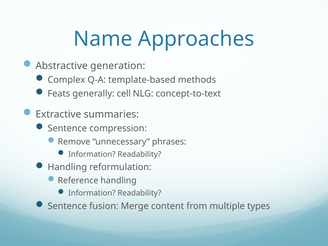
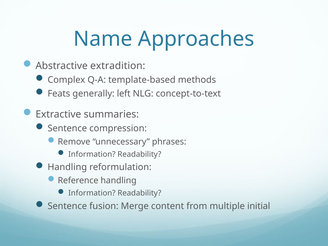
generation: generation -> extradition (118, 66)
cell: cell -> left (124, 94)
types: types -> initial (259, 206)
